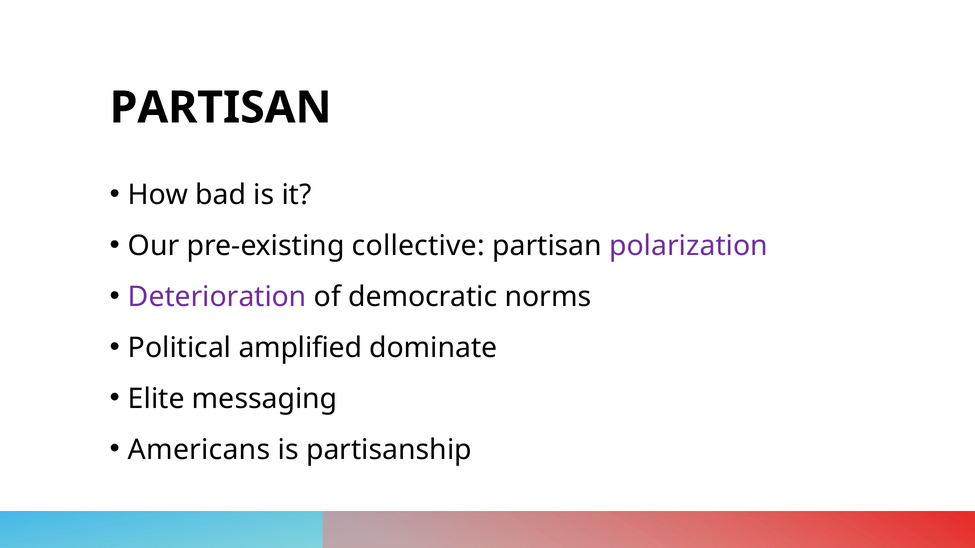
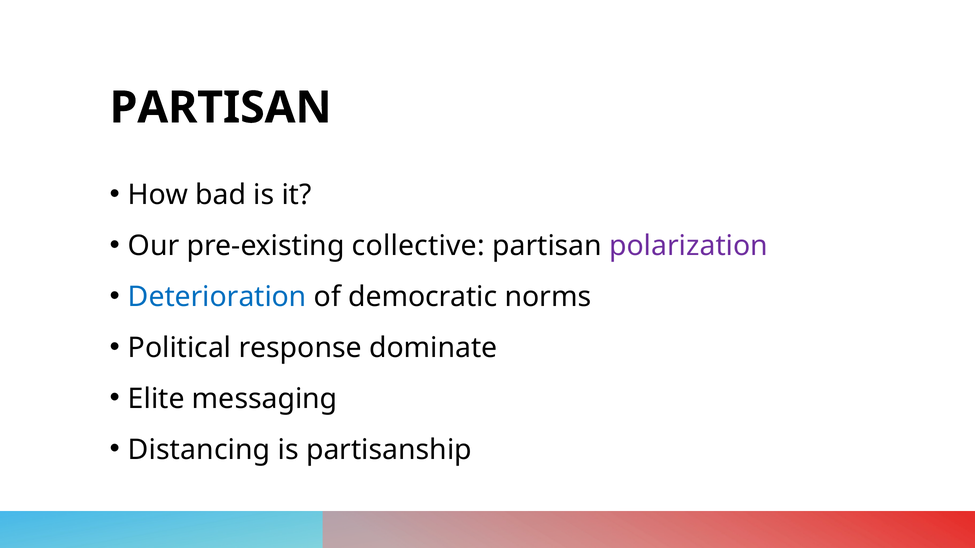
Deterioration colour: purple -> blue (217, 297)
amplified: amplified -> response (300, 348)
Americans: Americans -> Distancing (199, 450)
